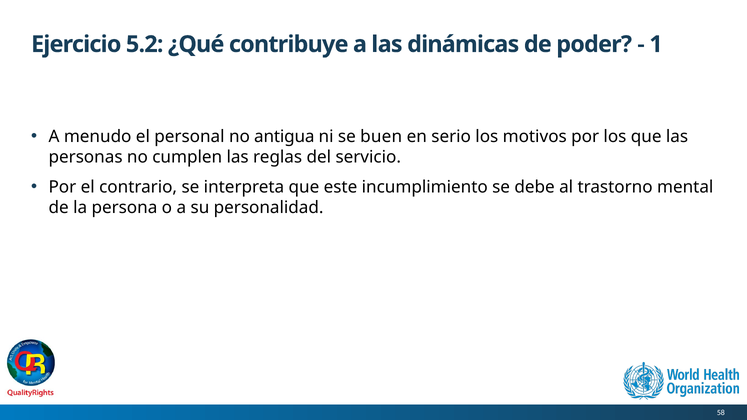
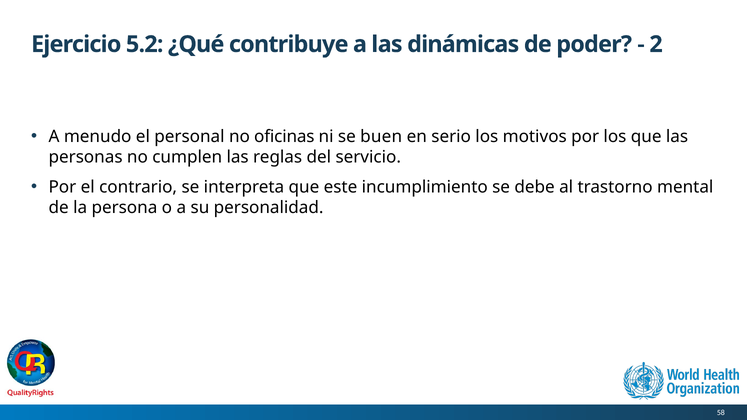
1: 1 -> 2 (656, 44)
antigua: antigua -> oficinas (284, 137)
